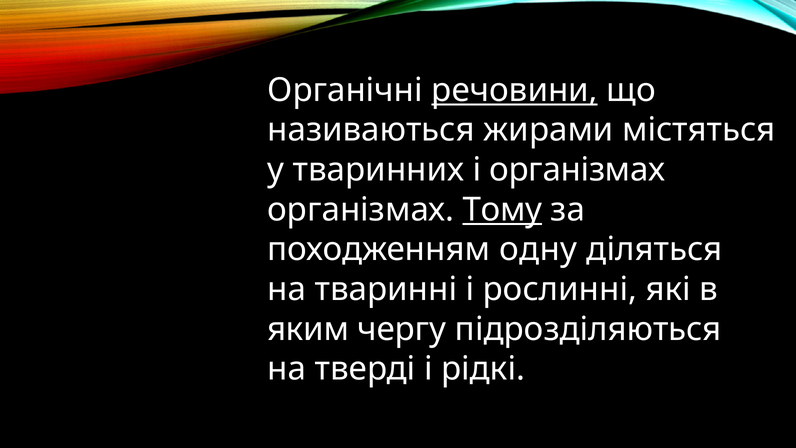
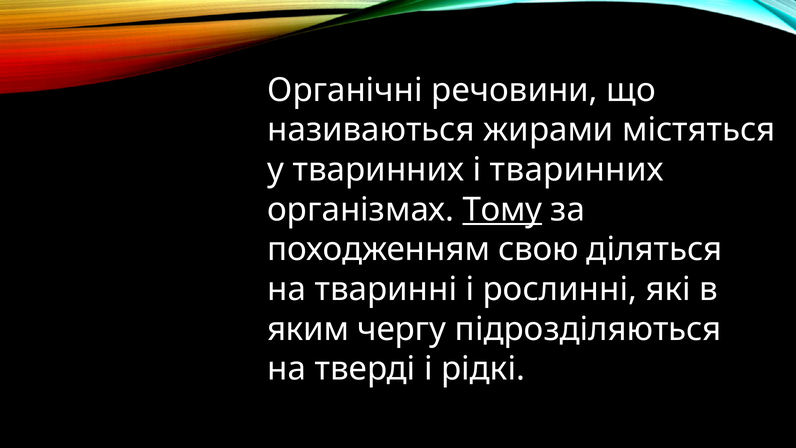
речовини underline: present -> none (515, 90)
і організмах: організмах -> тваринних (577, 170)
одну: одну -> свою (538, 249)
